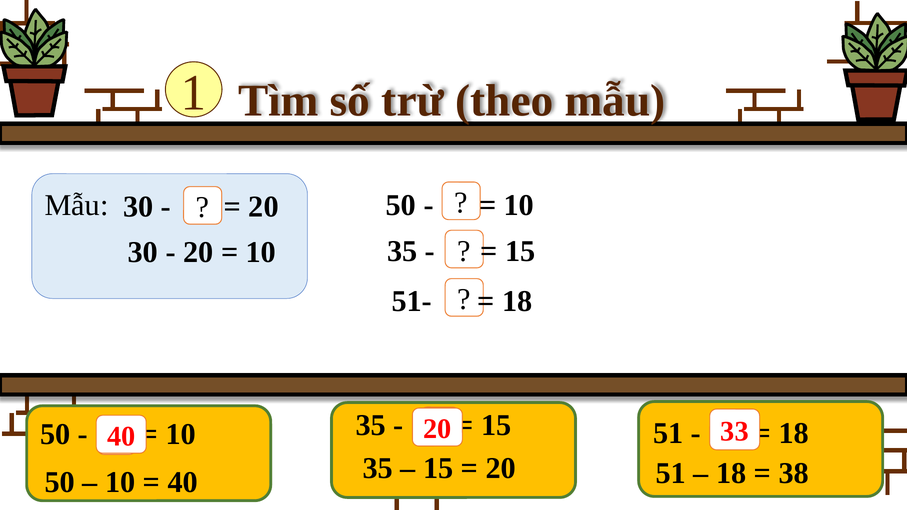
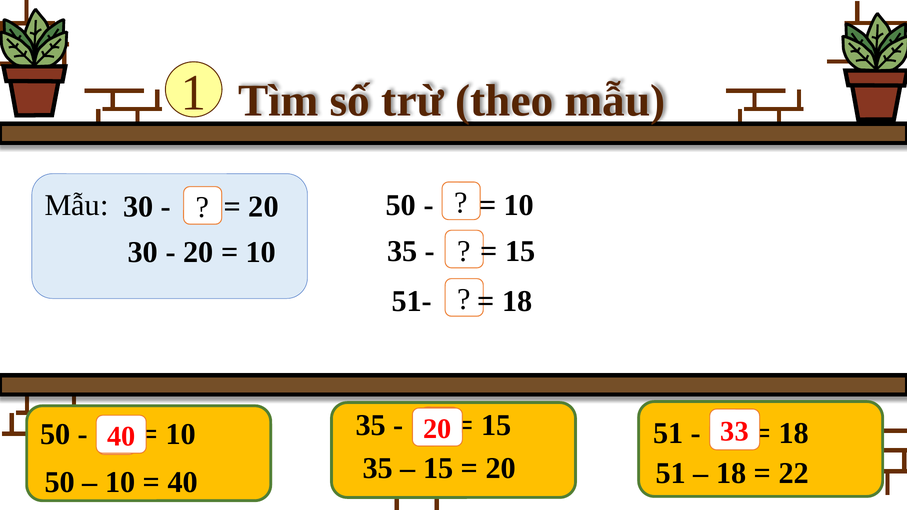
38: 38 -> 22 (794, 474)
